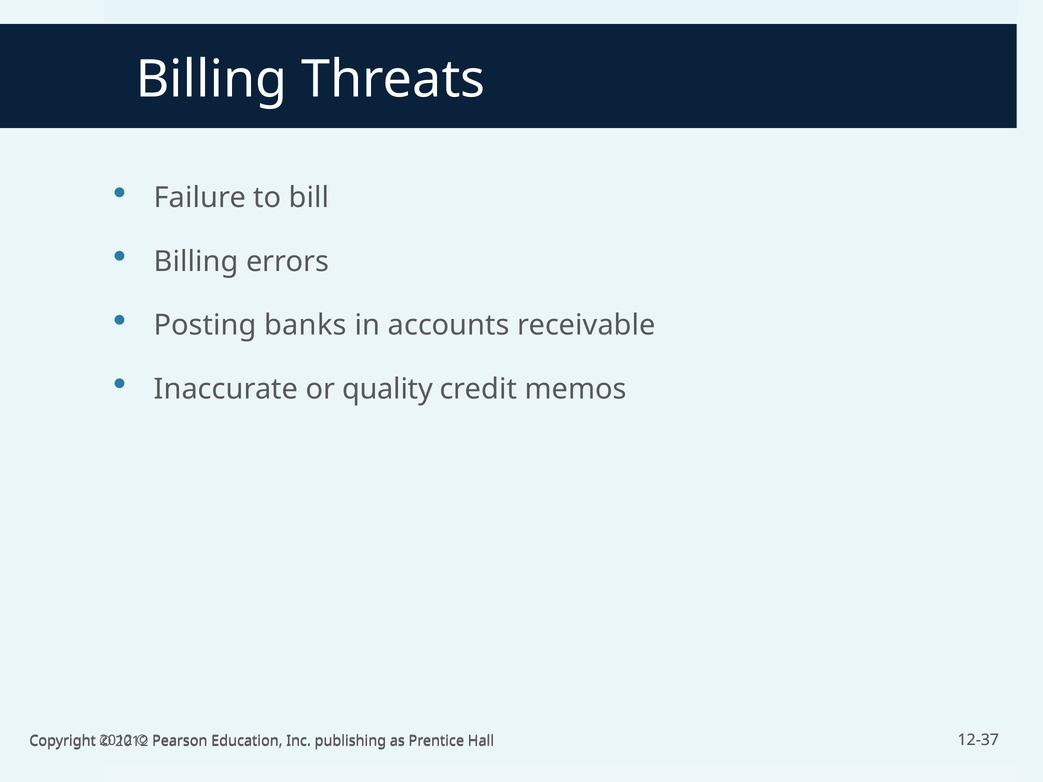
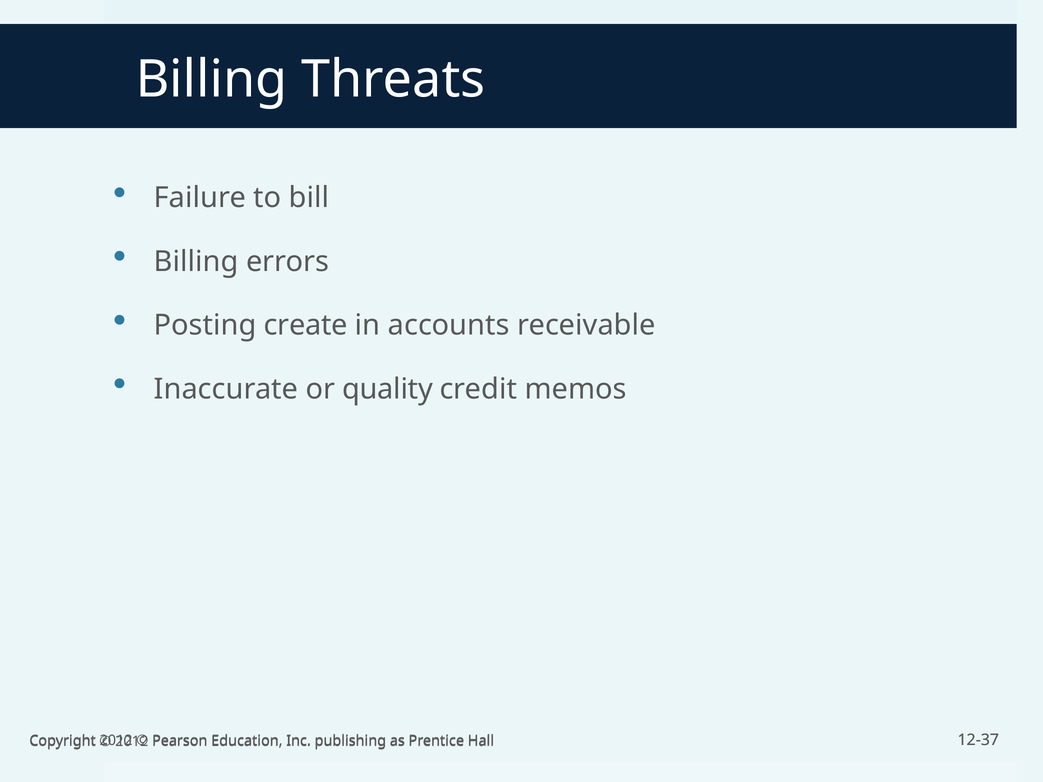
banks: banks -> create (306, 325)
